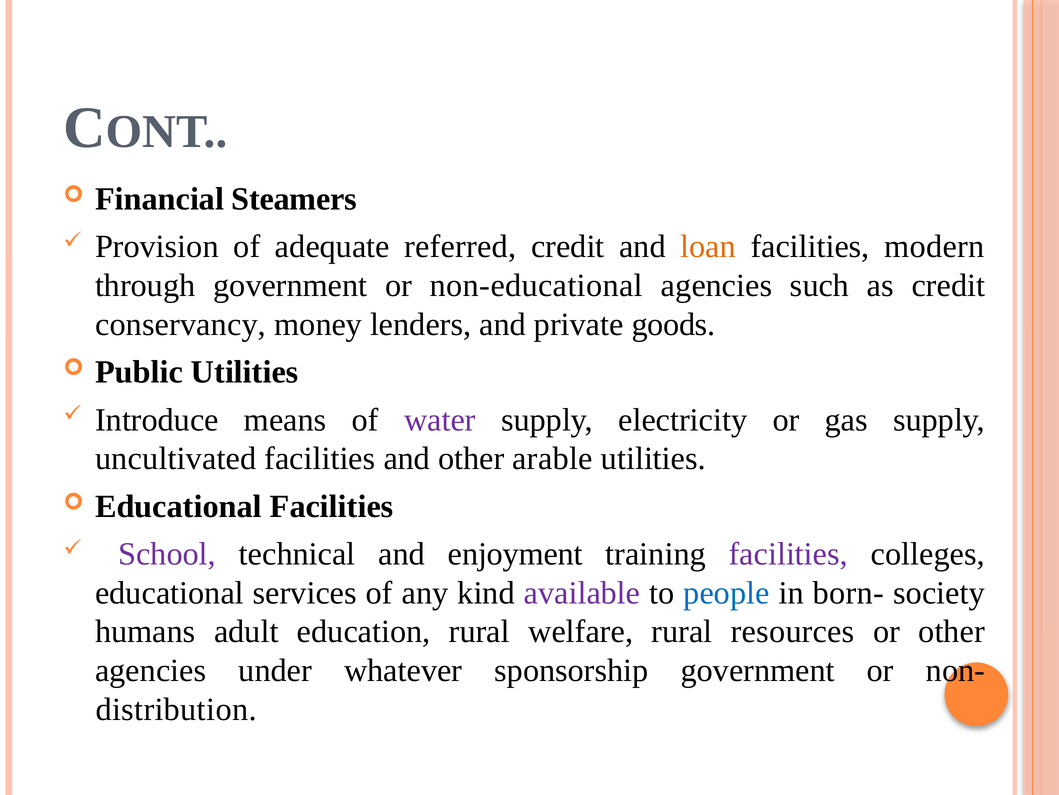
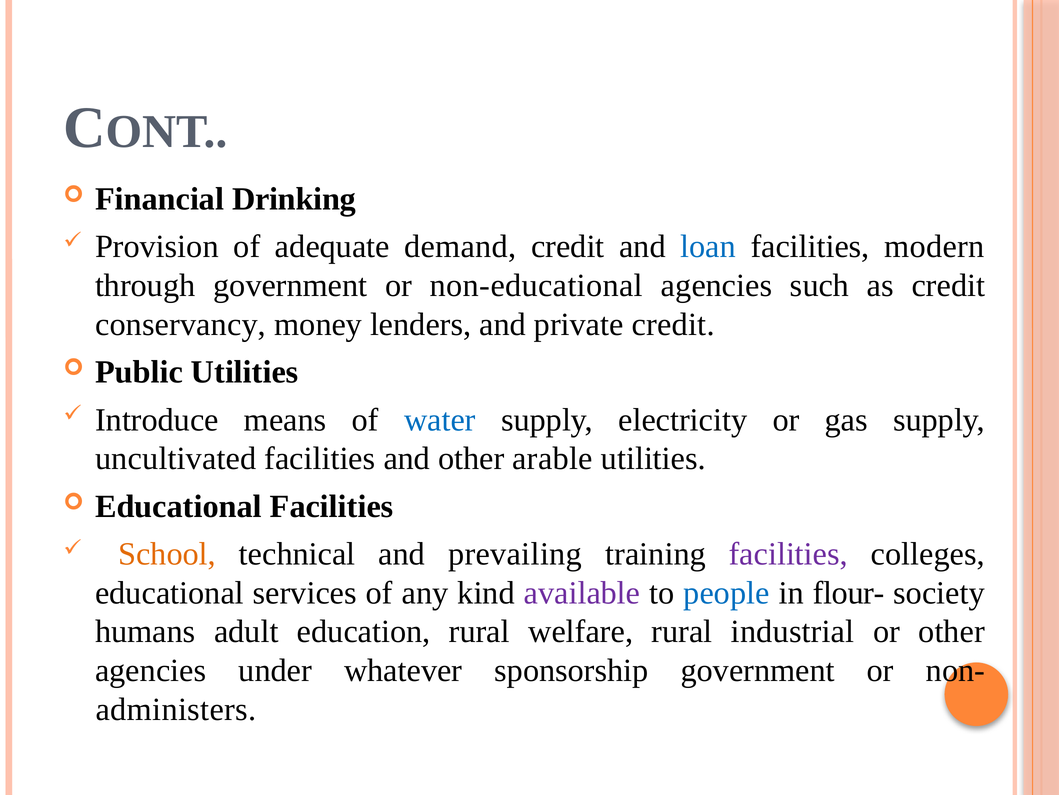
Steamers: Steamers -> Drinking (294, 199)
referred: referred -> demand (460, 246)
loan colour: orange -> blue (708, 246)
private goods: goods -> credit (673, 324)
water colour: purple -> blue (440, 419)
School colour: purple -> orange (167, 554)
enjoyment: enjoyment -> prevailing (515, 554)
born-: born- -> flour- (849, 592)
resources: resources -> industrial (793, 631)
distribution: distribution -> administers (176, 709)
